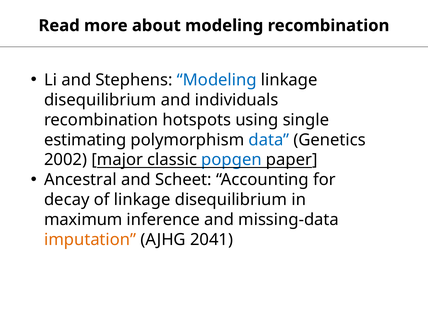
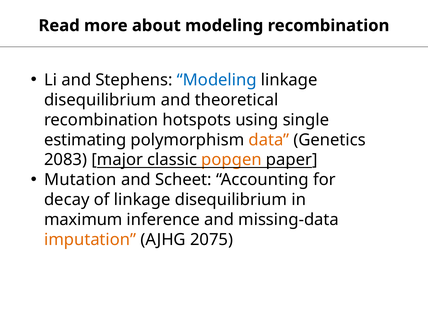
individuals: individuals -> theoretical (237, 100)
data colour: blue -> orange (269, 140)
2002: 2002 -> 2083 (66, 160)
popgen colour: blue -> orange (232, 160)
Ancestral: Ancestral -> Mutation (80, 180)
2041: 2041 -> 2075 (212, 240)
